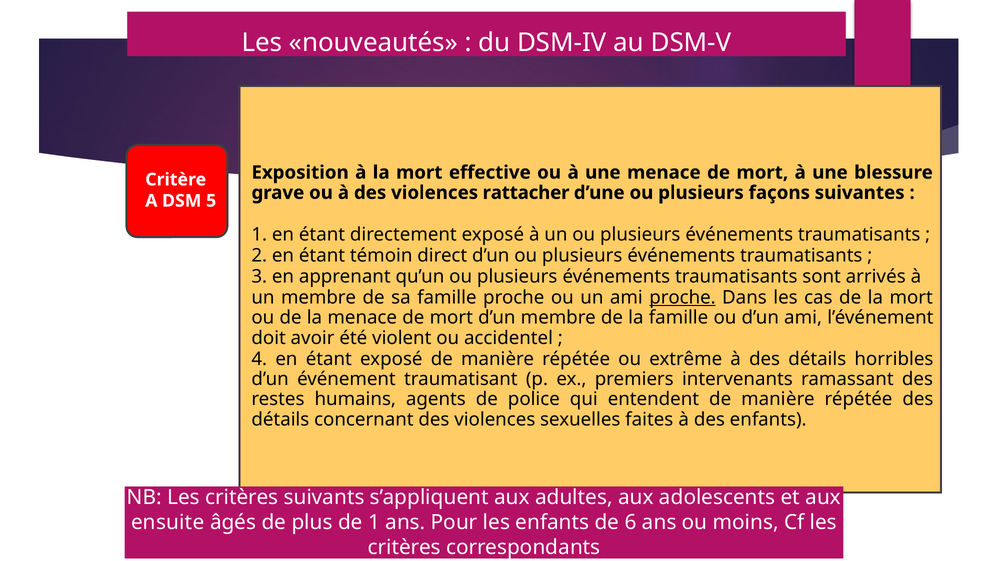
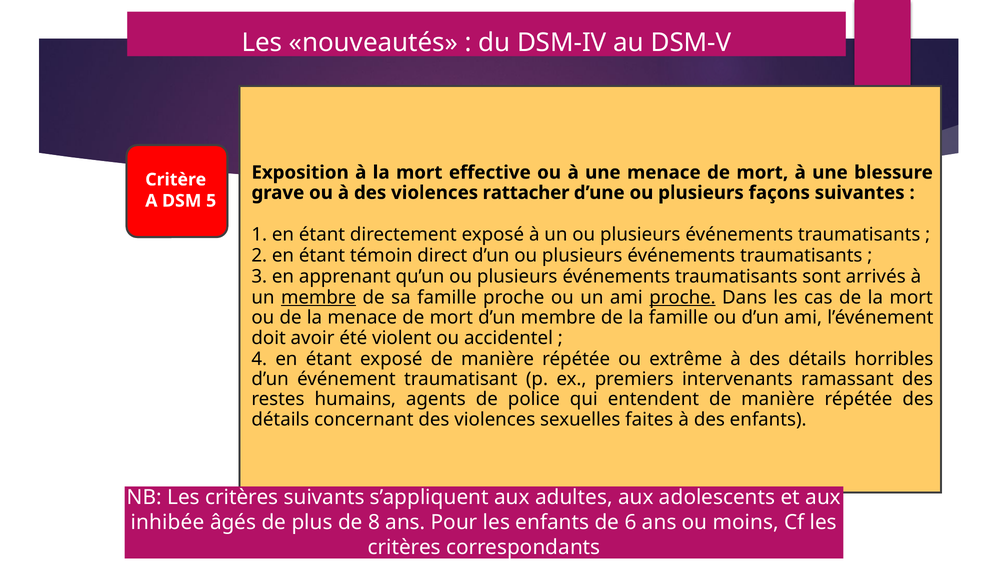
membre underline: none -> present (319, 298)
ensuite: ensuite -> inhibée (168, 523)
de 1: 1 -> 8 (374, 523)
